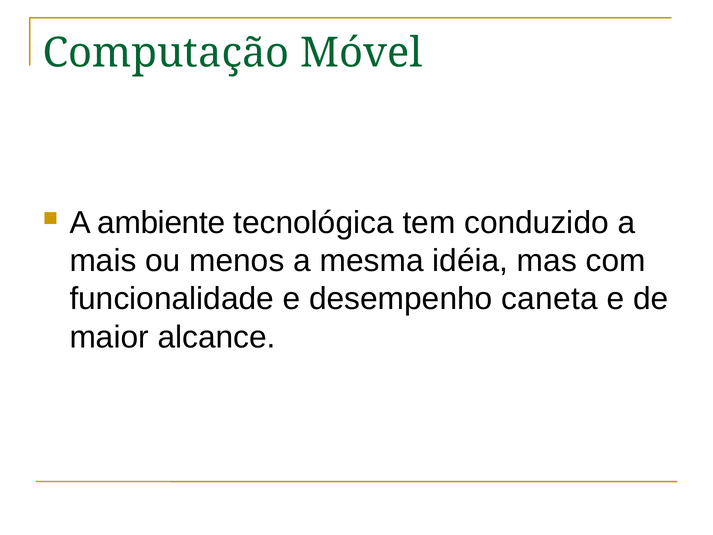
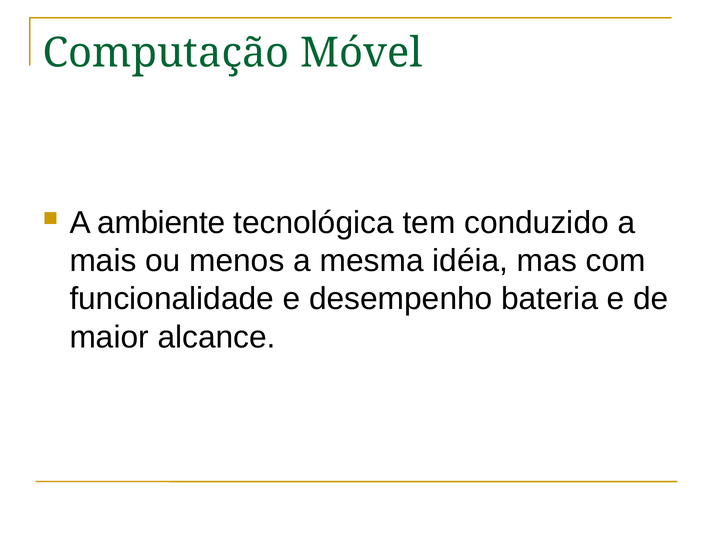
caneta: caneta -> bateria (550, 299)
